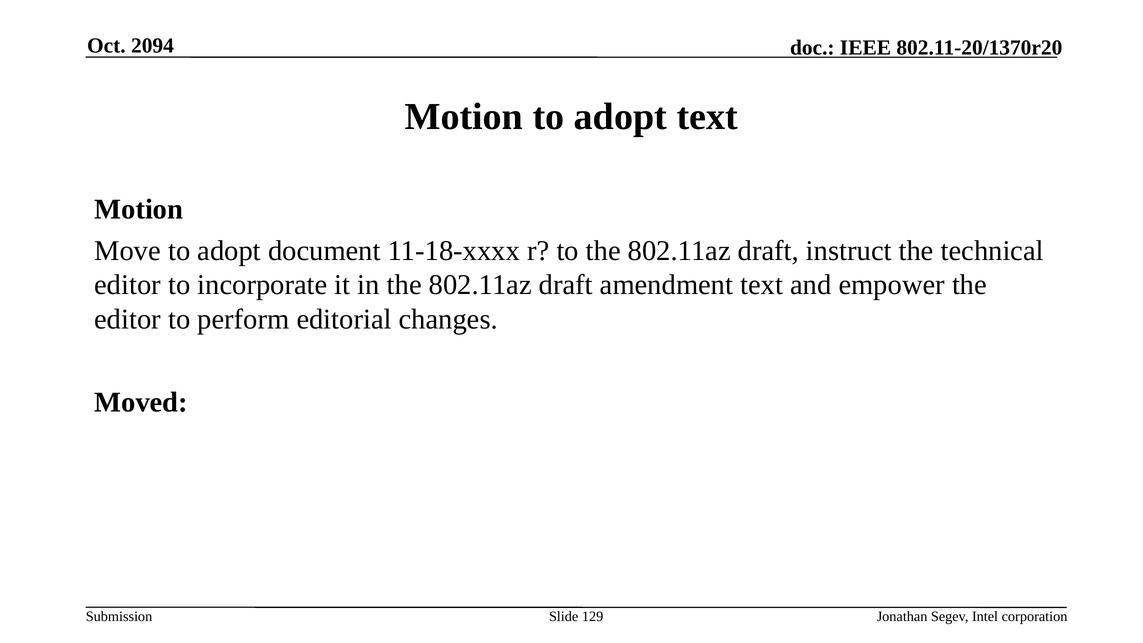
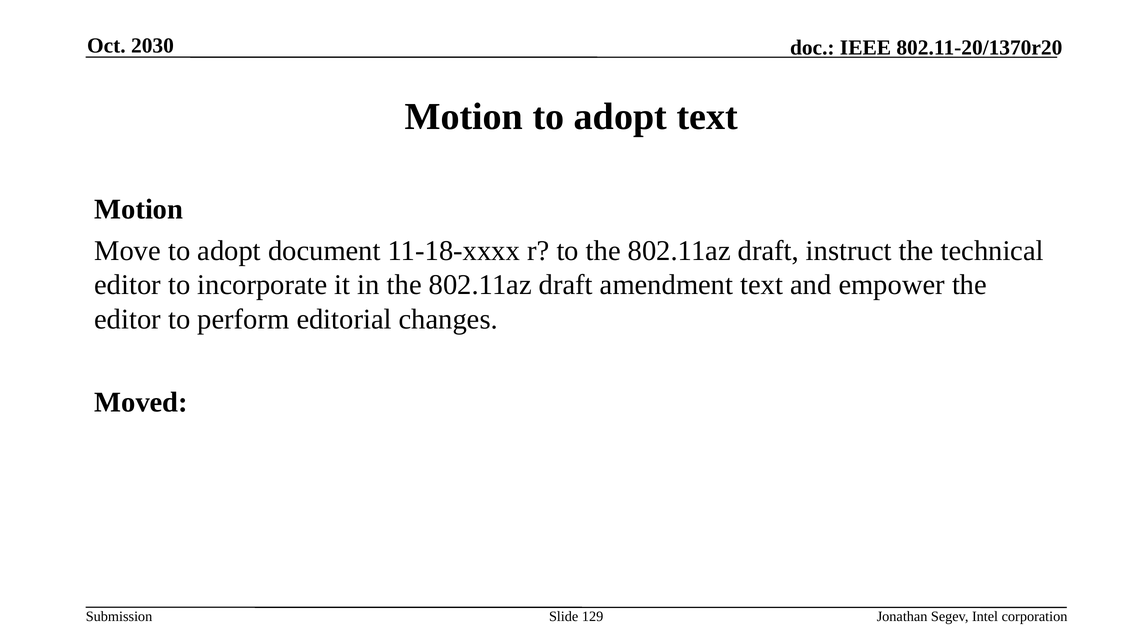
2094: 2094 -> 2030 (152, 45)
